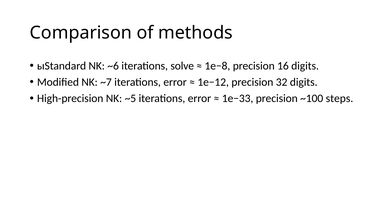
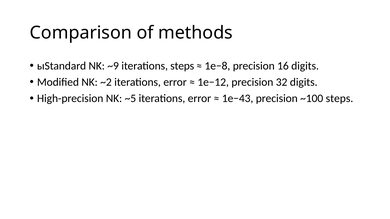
~6: ~6 -> ~9 (113, 66)
iterations solve: solve -> steps (182, 66)
~7: ~7 -> ~2 (106, 82)
1e−33: 1e−33 -> 1e−43 (238, 99)
